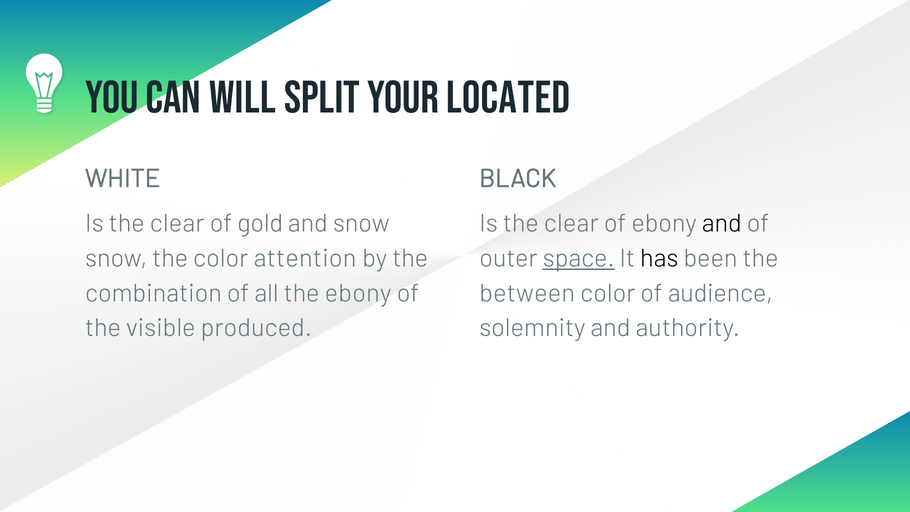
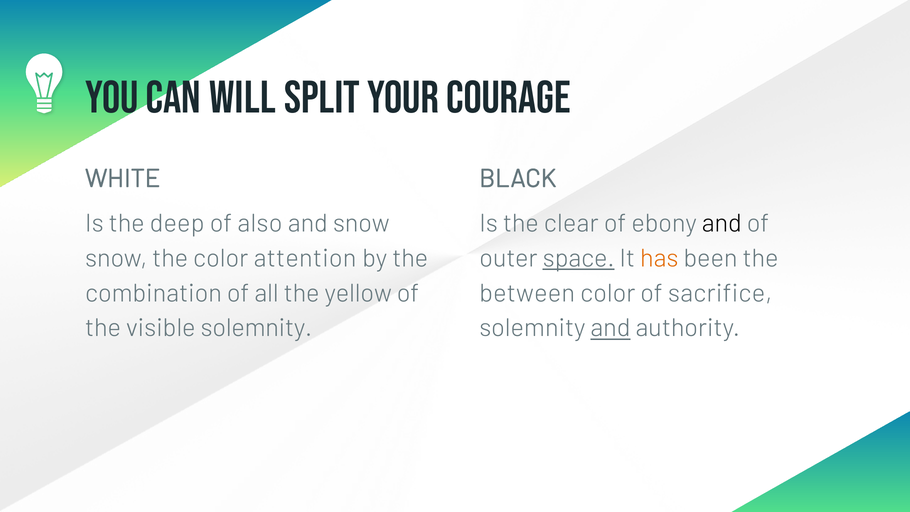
located: located -> courage (508, 98)
clear: clear -> deep (177, 223)
gold: gold -> also (260, 223)
has colour: black -> orange (659, 258)
the ebony: ebony -> yellow (358, 293)
audience: audience -> sacrifice (720, 293)
visible produced: produced -> solemnity (256, 328)
and underline: none -> present (610, 328)
